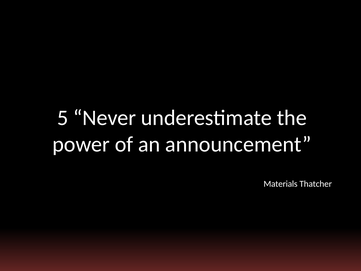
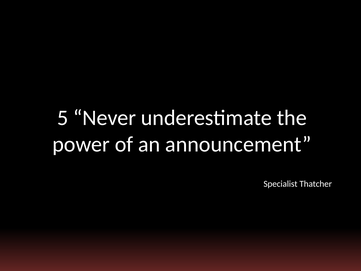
Materials: Materials -> Specialist (280, 184)
